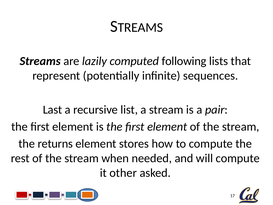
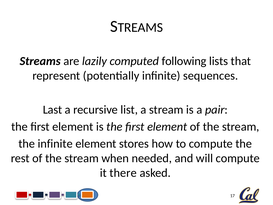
the returns: returns -> infinite (55, 144)
other: other -> there (123, 173)
